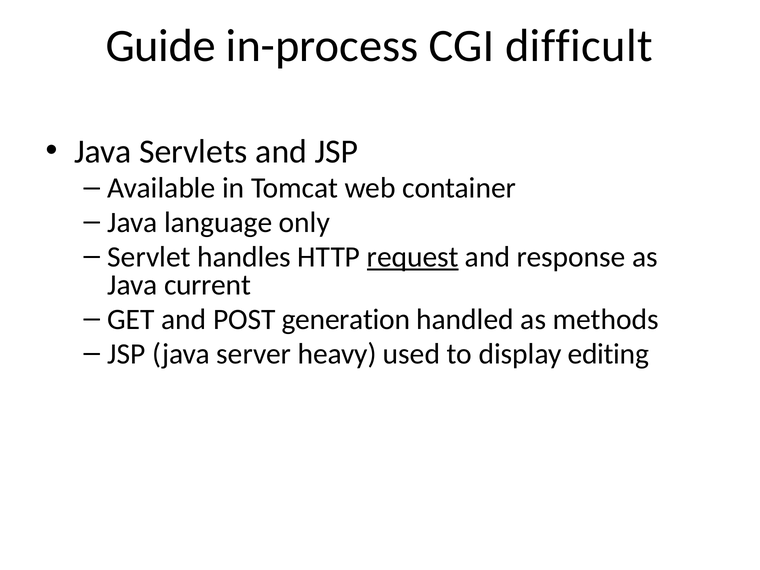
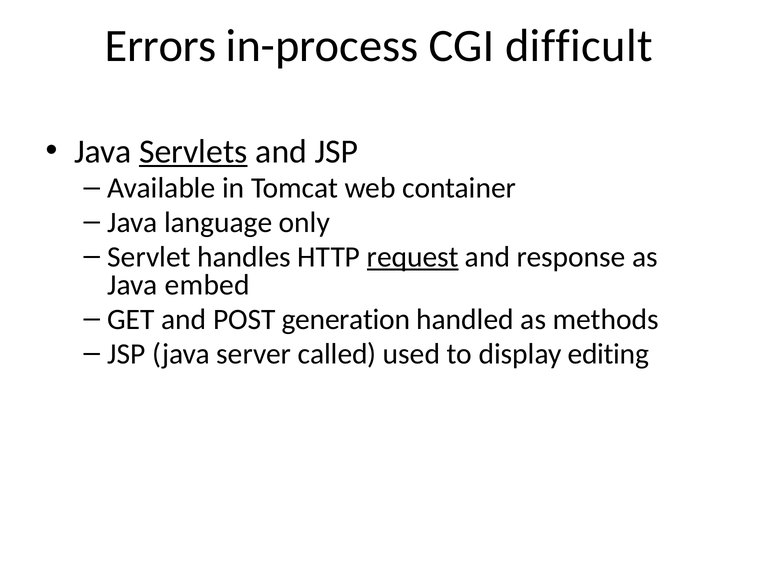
Guide: Guide -> Errors (161, 46)
Servlets underline: none -> present (193, 152)
current: current -> embed (207, 285)
heavy: heavy -> called (337, 354)
